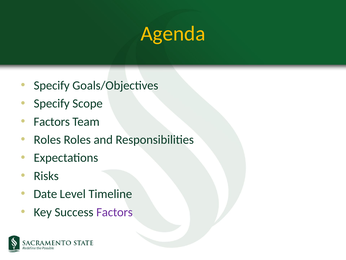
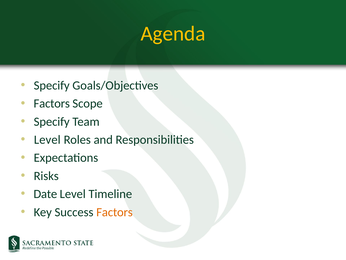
Specify: Specify -> Factors (52, 103)
Factors: Factors -> Specify (52, 121)
Roles: Roles -> Level (47, 139)
Factors colour: purple -> orange (115, 212)
